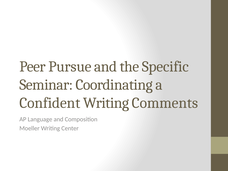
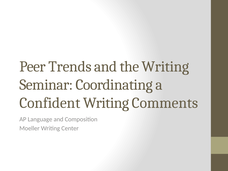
Pursue: Pursue -> Trends (70, 66)
the Specific: Specific -> Writing (165, 66)
